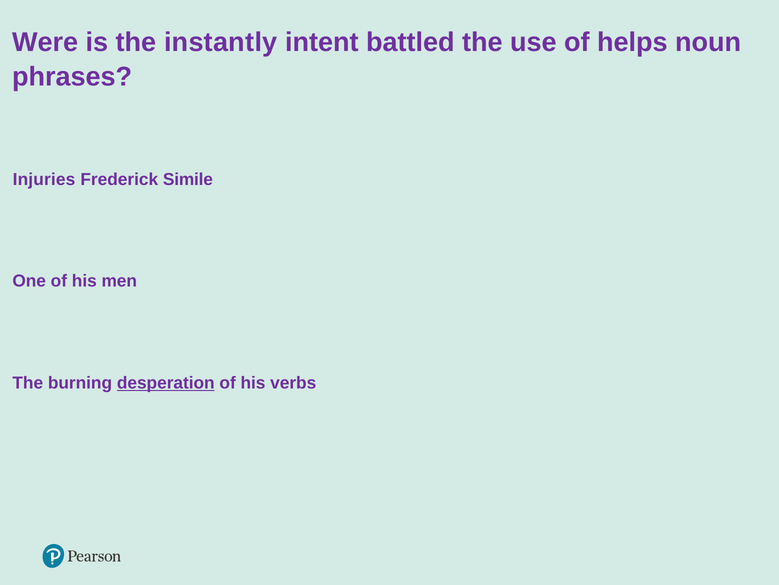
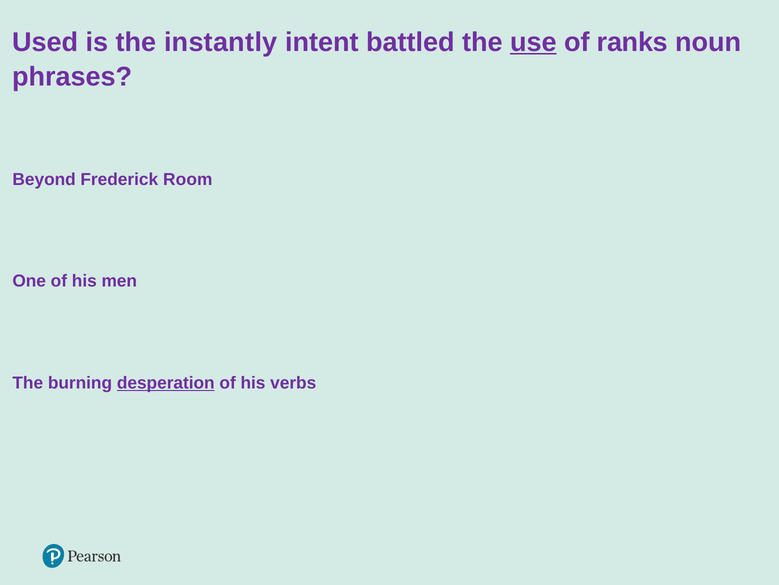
Were: Were -> Used (45, 42)
use underline: none -> present (533, 42)
helps: helps -> ranks (632, 42)
Injuries: Injuries -> Beyond (44, 179)
Simile: Simile -> Room (188, 179)
